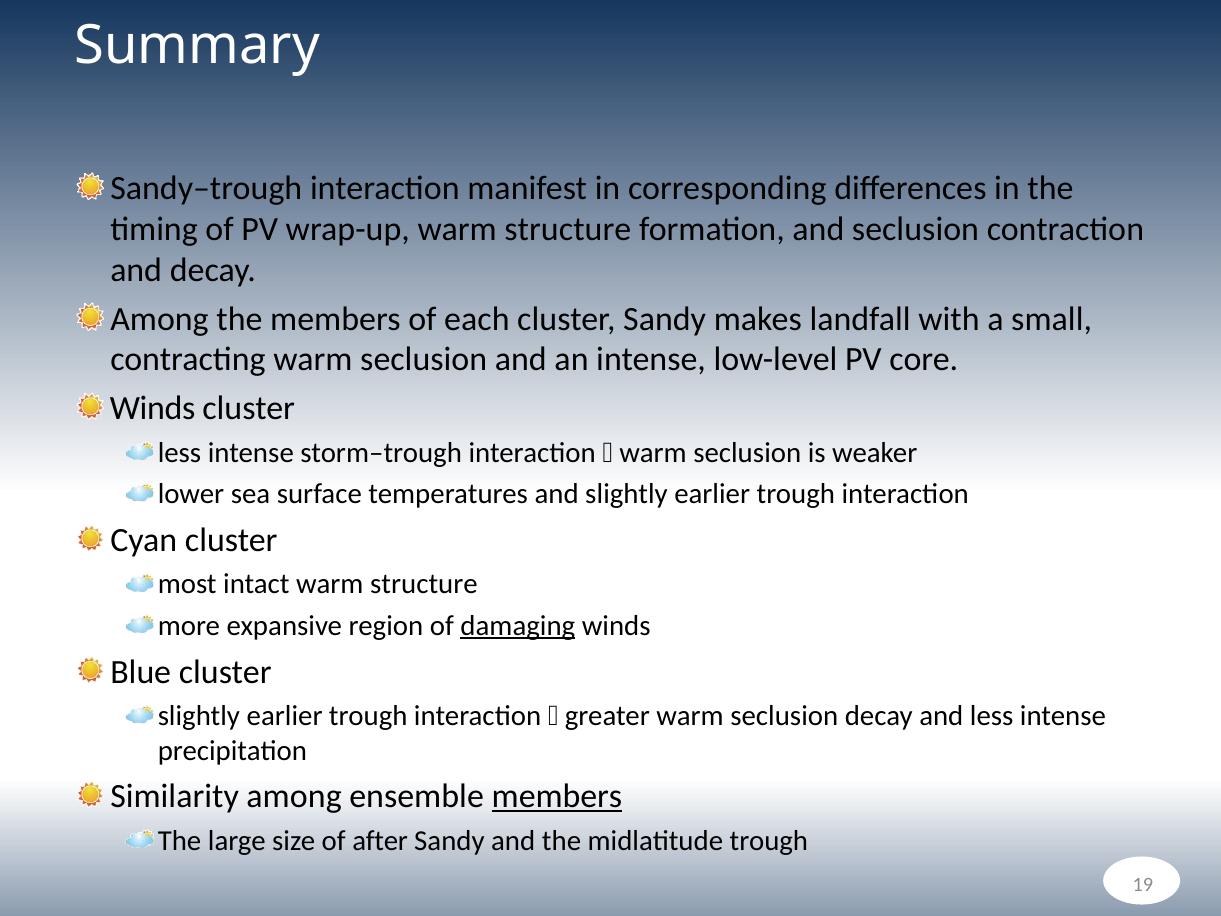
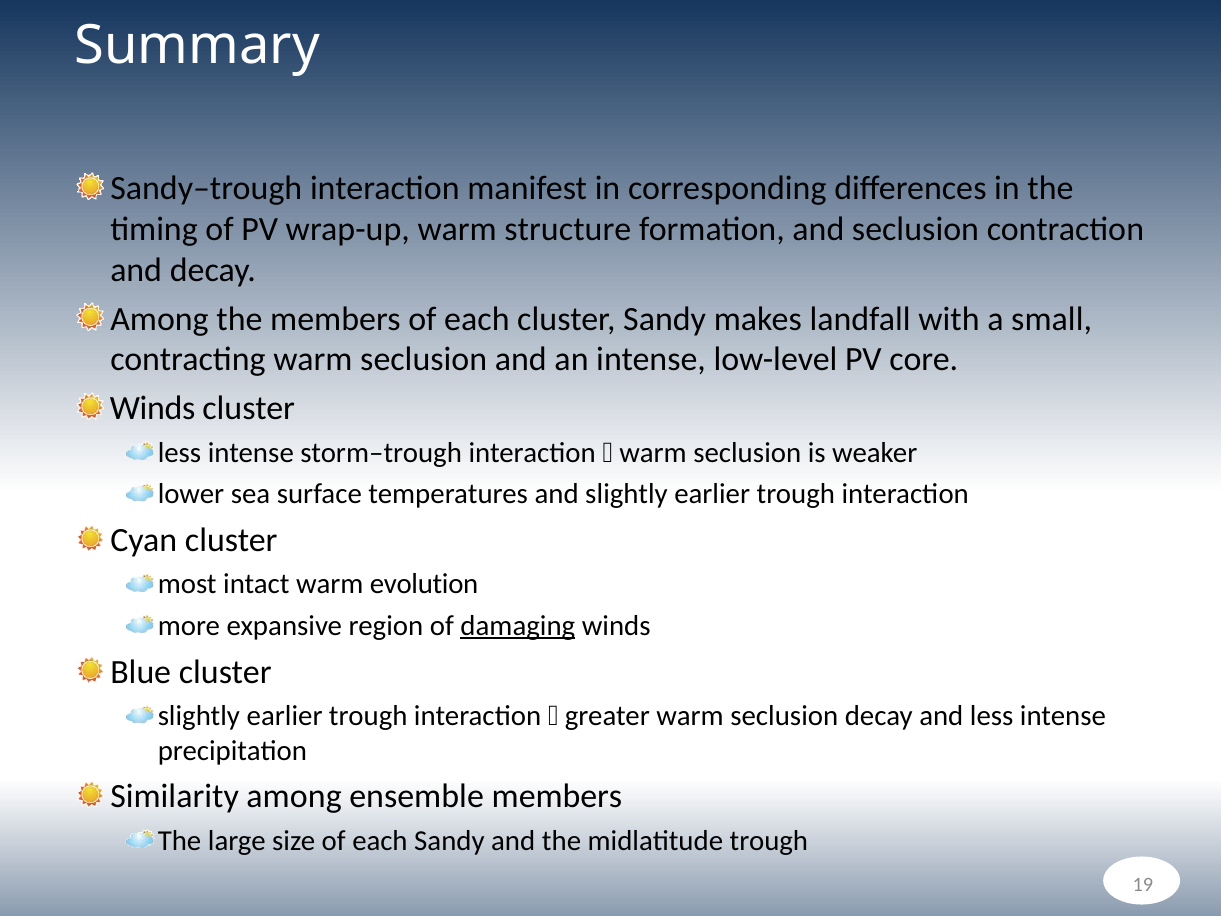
intact warm structure: structure -> evolution (424, 584)
members underline: present -> none (557, 797)
size of after: after -> each (380, 841)
